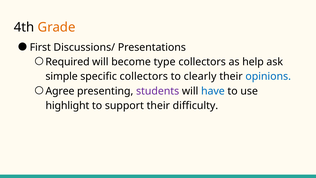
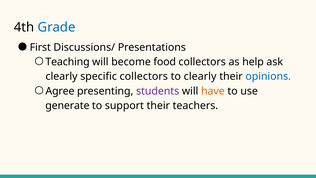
Grade colour: orange -> blue (57, 27)
Required: Required -> Teaching (68, 62)
type: type -> food (165, 62)
simple: simple -> clearly (62, 76)
have colour: blue -> orange (213, 91)
highlight: highlight -> generate (67, 105)
difficulty: difficulty -> teachers (195, 105)
